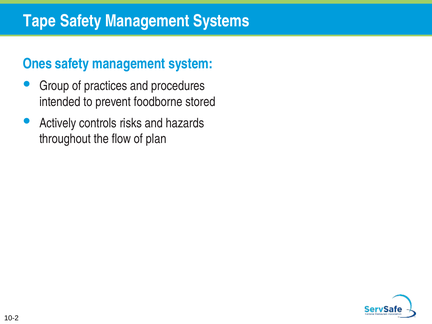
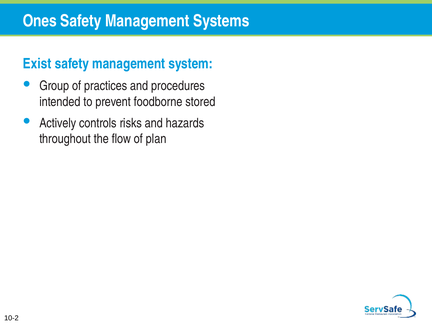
Tape: Tape -> Ones (40, 21)
Ones: Ones -> Exist (37, 64)
